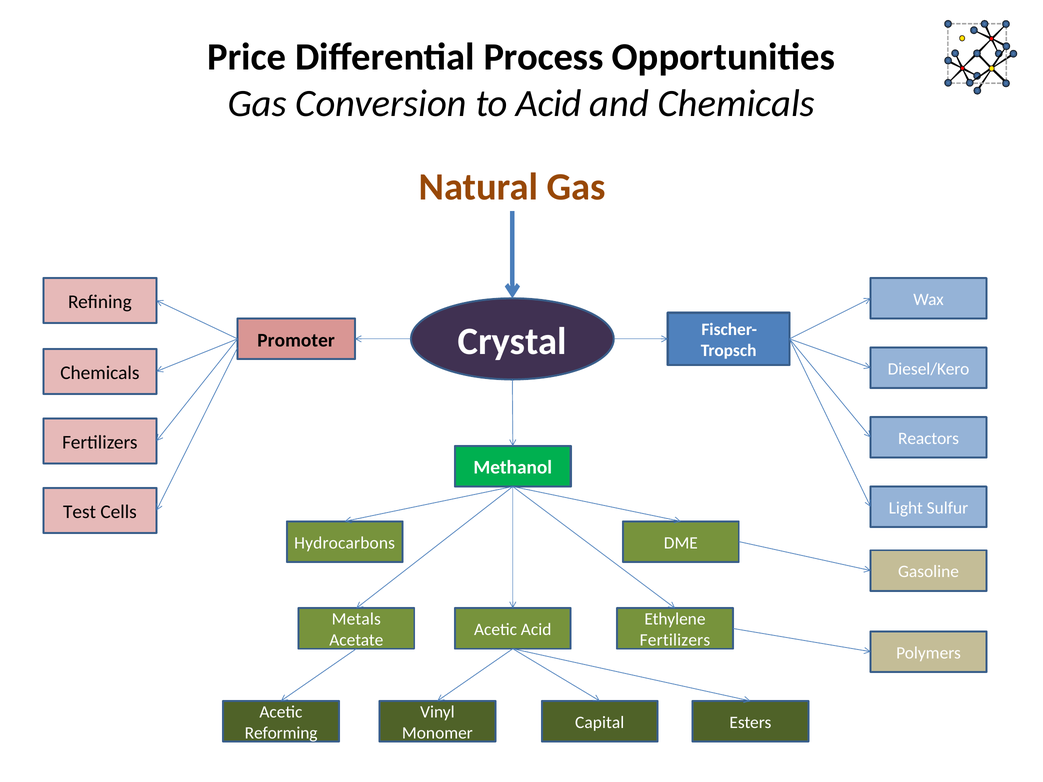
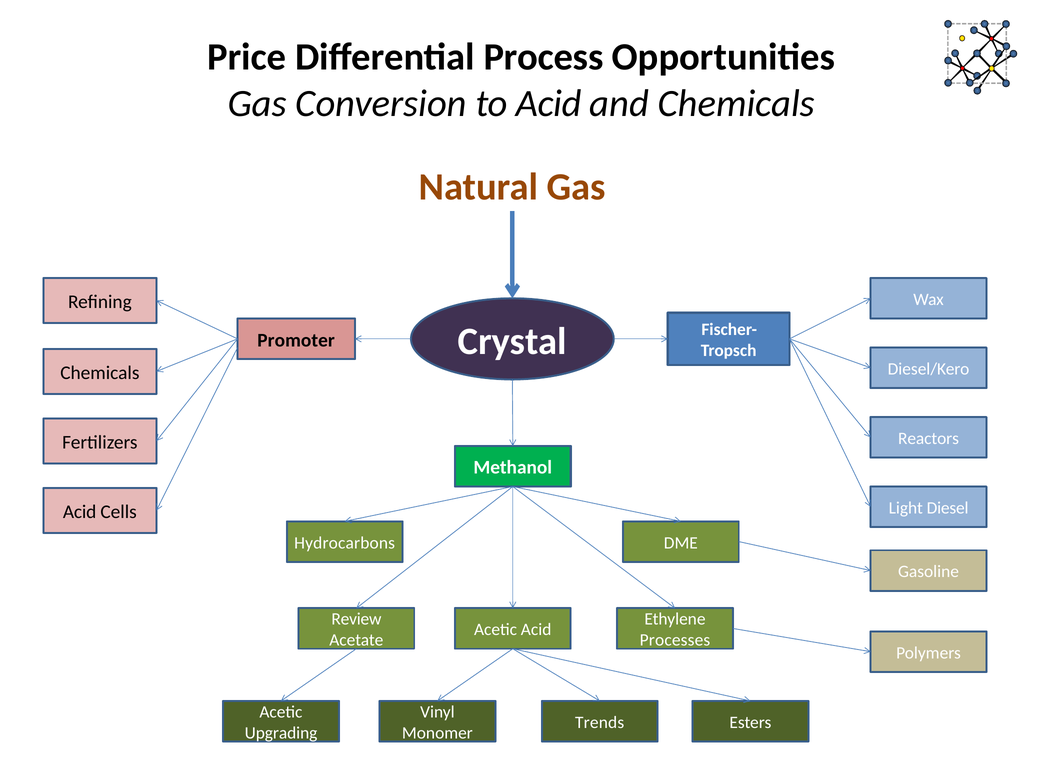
Sulfur: Sulfur -> Diesel (948, 508)
Test: Test -> Acid (80, 512)
Metals: Metals -> Review (356, 619)
Fertilizers: Fertilizers -> Processes (675, 640)
Capital: Capital -> Trends (600, 723)
Reforming: Reforming -> Upgrading (281, 733)
